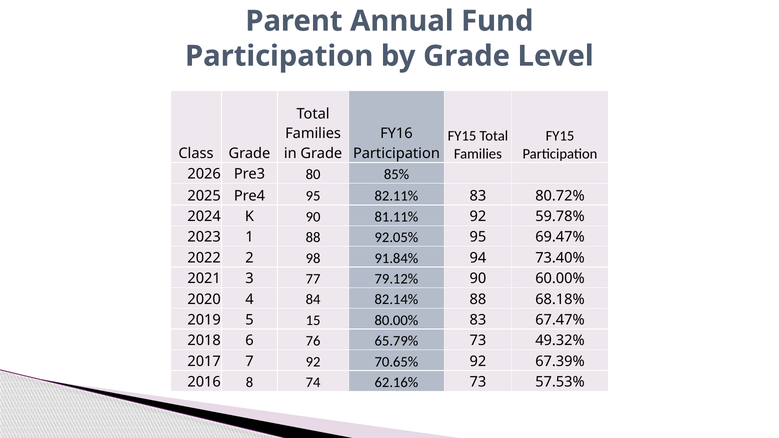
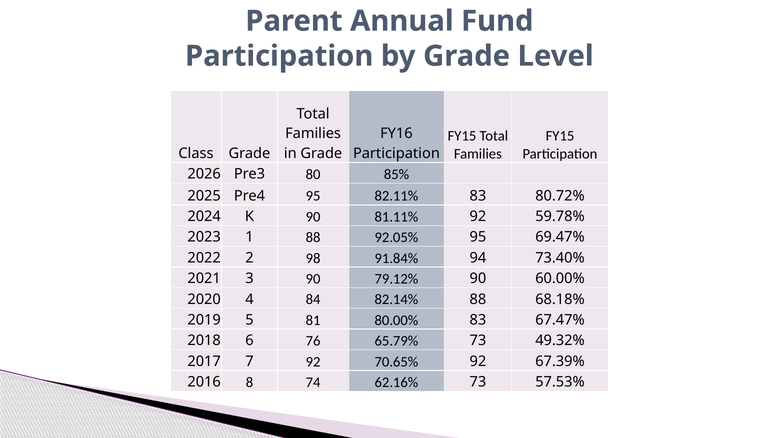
77: 77 -> 90 (313, 279)
15: 15 -> 81 (313, 320)
